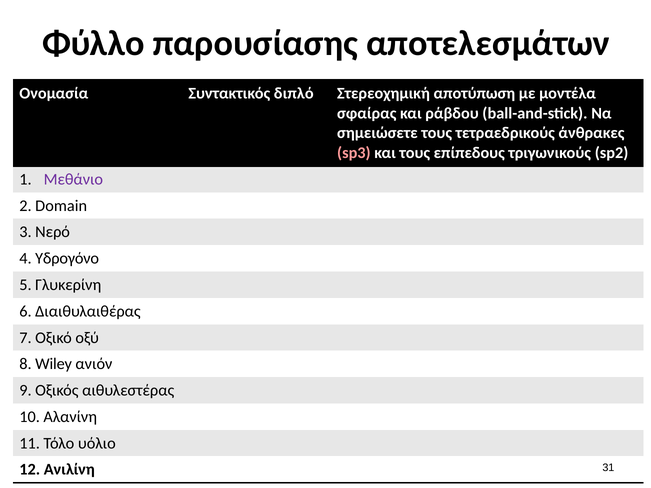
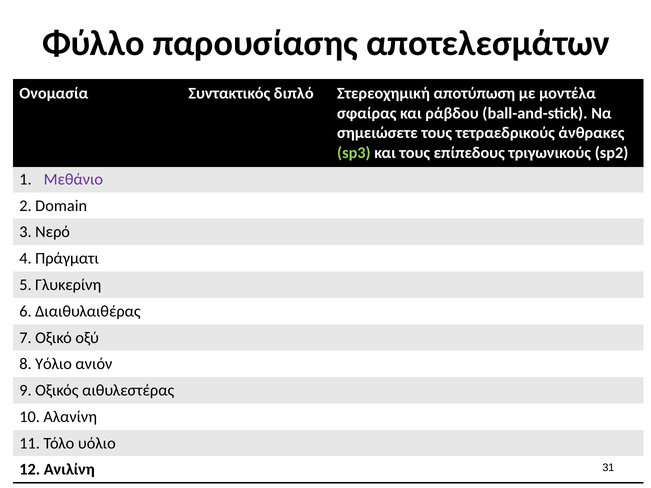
sp3 colour: pink -> light green (354, 153)
Υδρογόνο: Υδρογόνο -> Πράγματι (67, 259)
8 Wiley: Wiley -> Υόλιο (54, 364)
